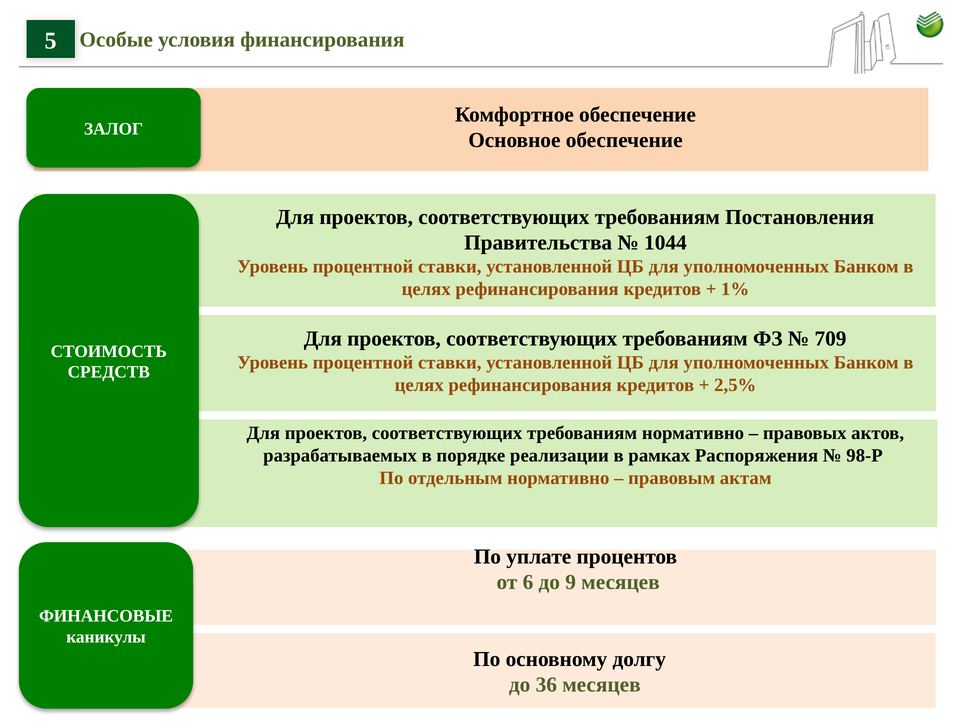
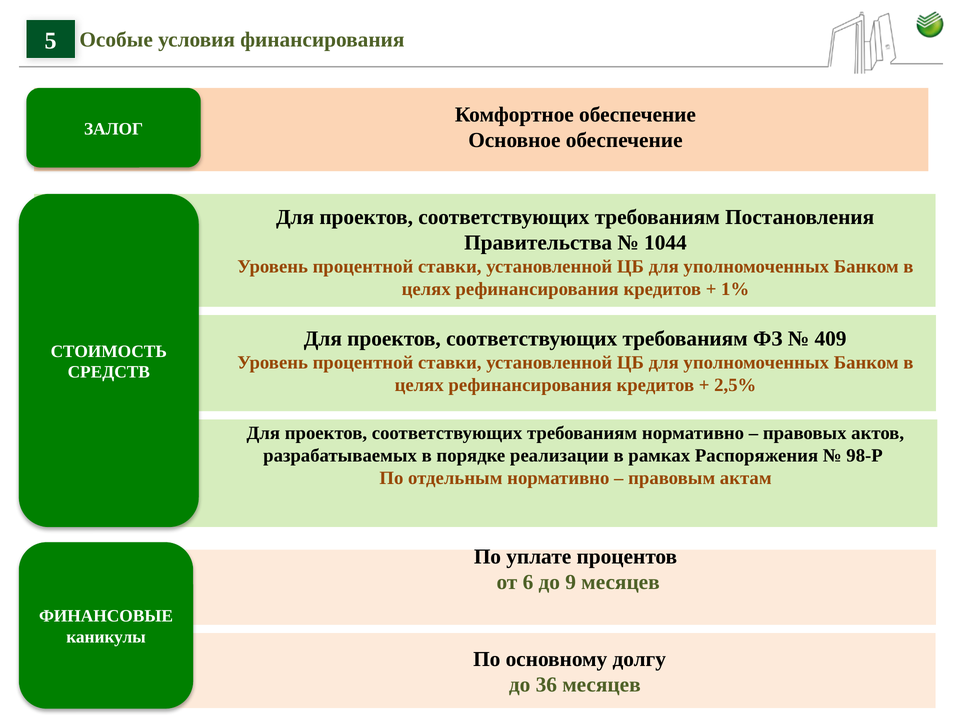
709: 709 -> 409 (830, 339)
